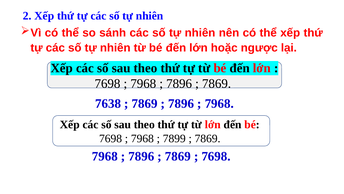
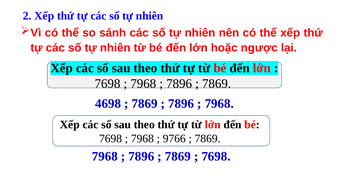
7638: 7638 -> 4698 (108, 103)
7899: 7899 -> 9766 (174, 138)
